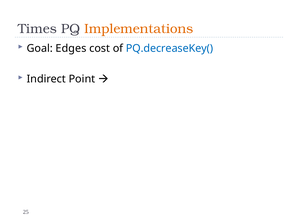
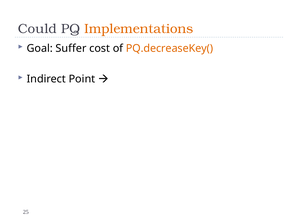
Times: Times -> Could (37, 29)
Edges: Edges -> Suffer (71, 48)
PQ.decreaseKey( colour: blue -> orange (170, 48)
